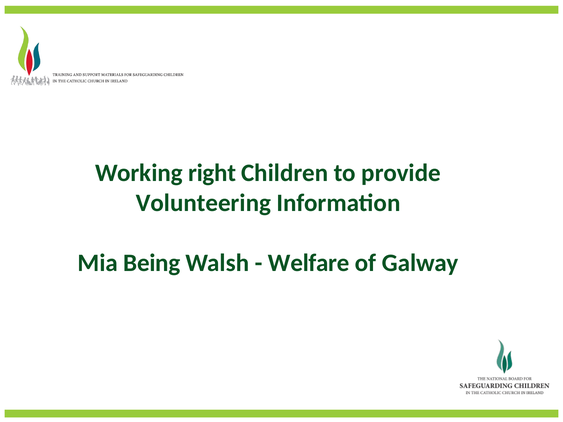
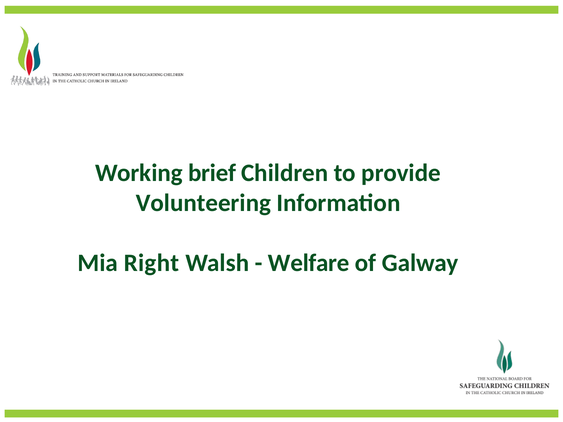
right: right -> brief (212, 173)
Being: Being -> Right (152, 263)
